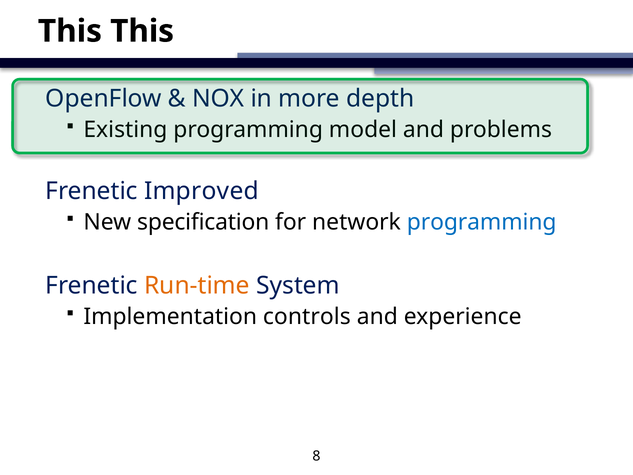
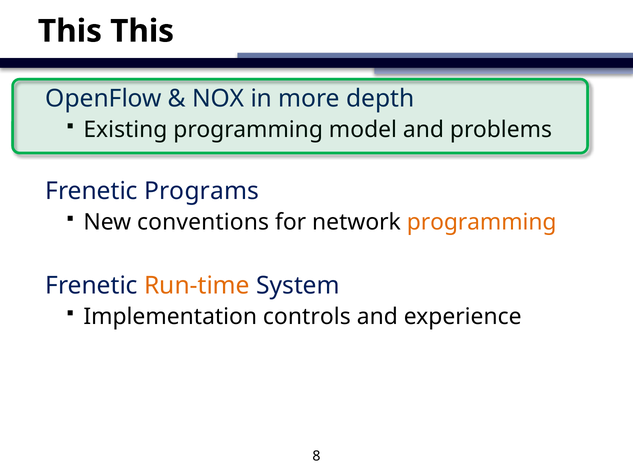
Improved: Improved -> Programs (202, 191)
specification: specification -> conventions (203, 222)
programming colour: blue -> orange (482, 222)
